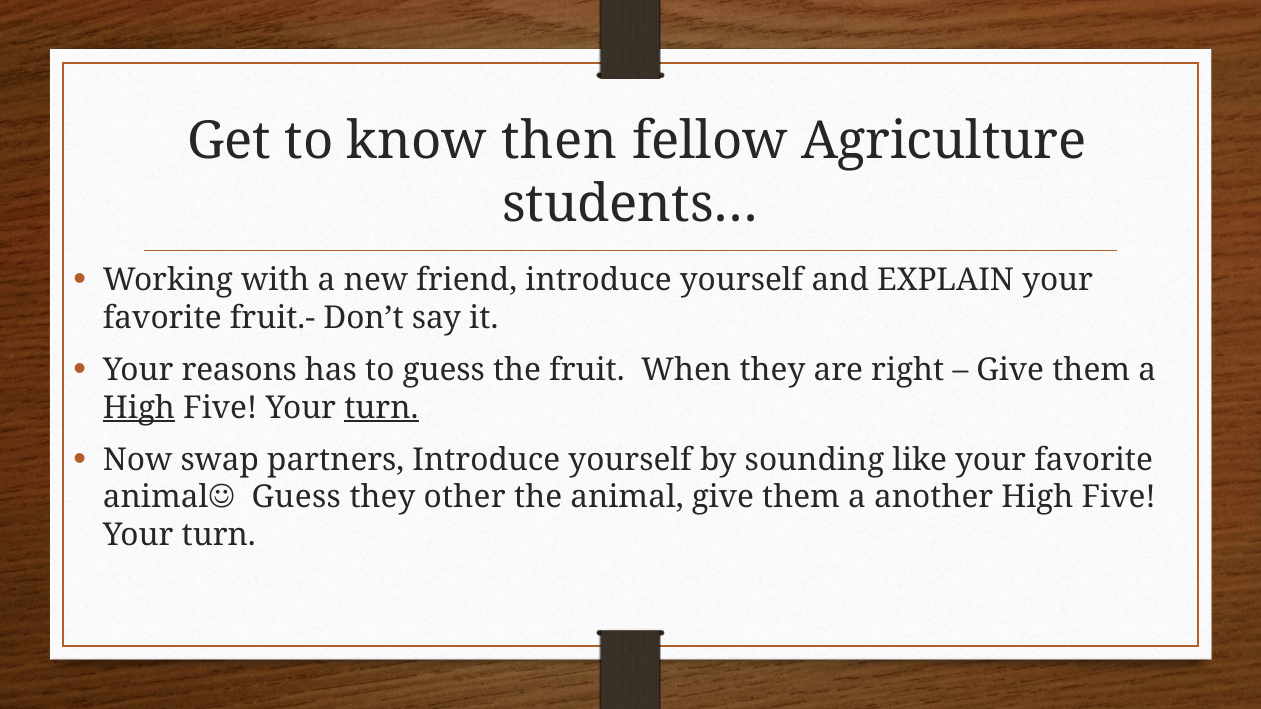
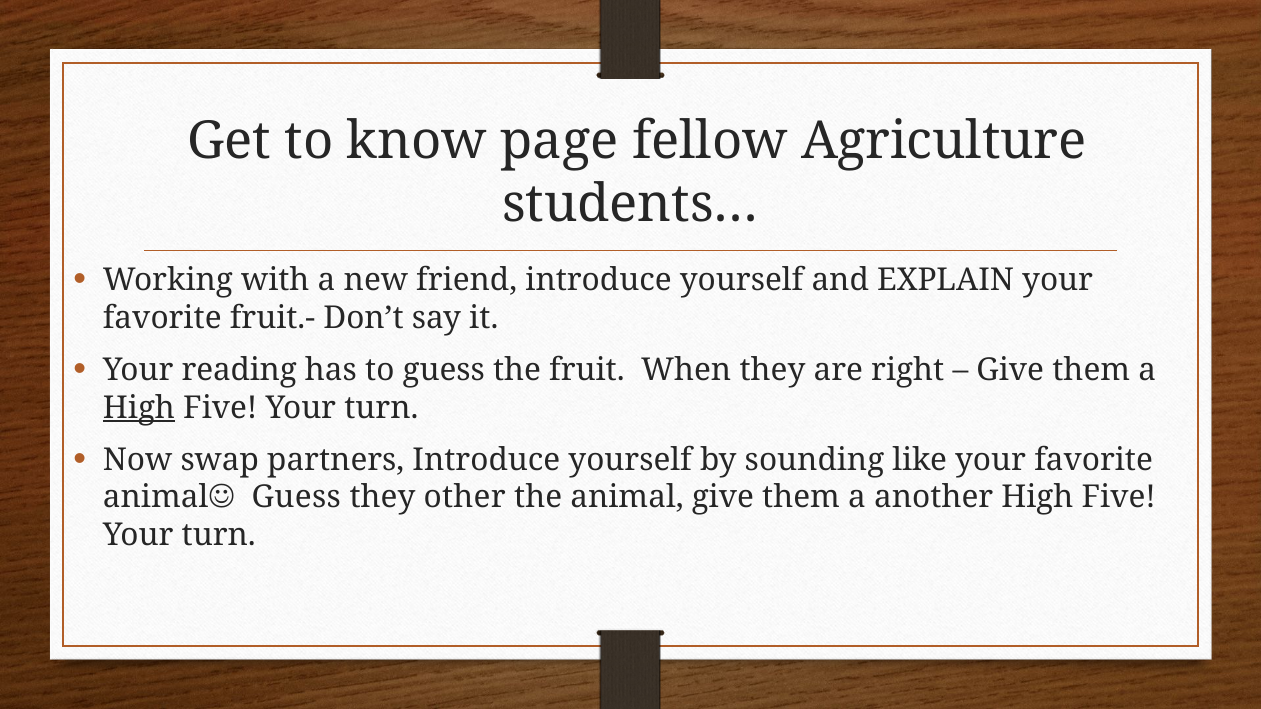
then: then -> page (560, 141)
reasons: reasons -> reading (239, 370)
turn underline: present -> none (381, 408)
